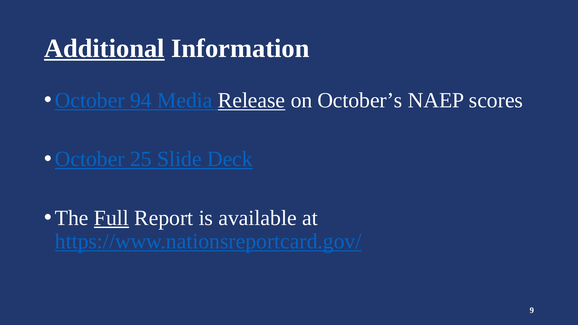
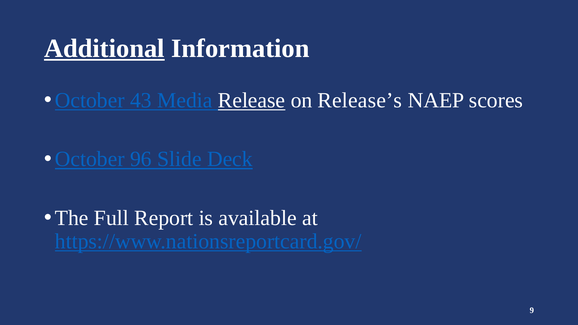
94: 94 -> 43 (141, 100)
October’s: October’s -> Release’s (360, 100)
25: 25 -> 96 (141, 159)
Full underline: present -> none (111, 218)
